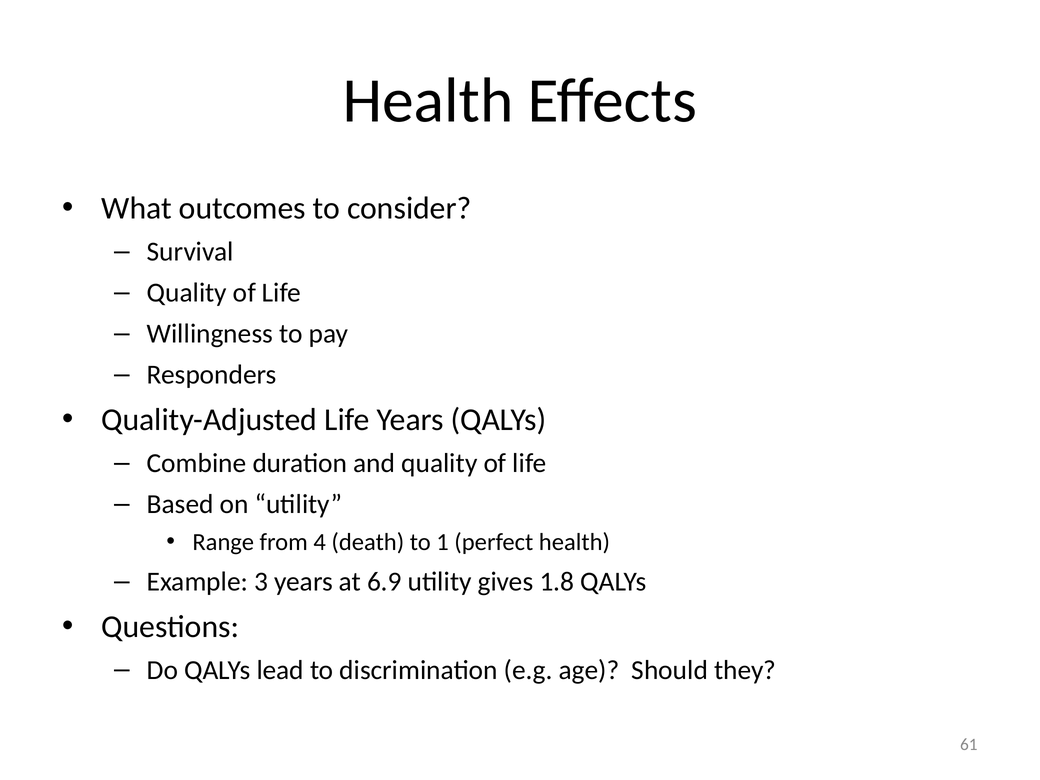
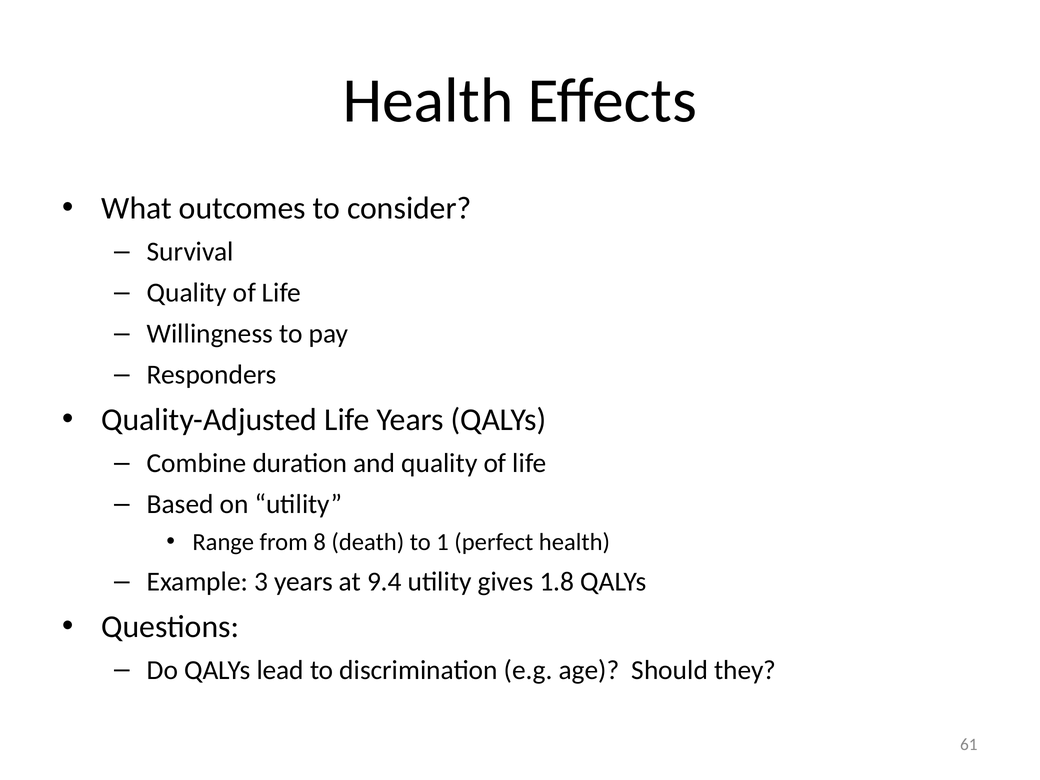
4: 4 -> 8 (320, 542)
6.9: 6.9 -> 9.4 (384, 582)
